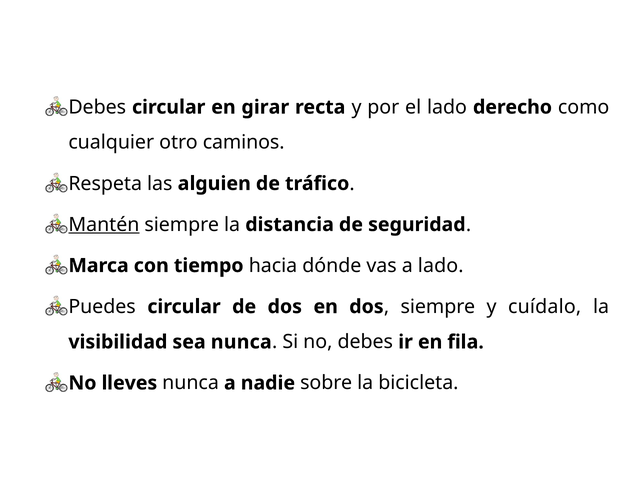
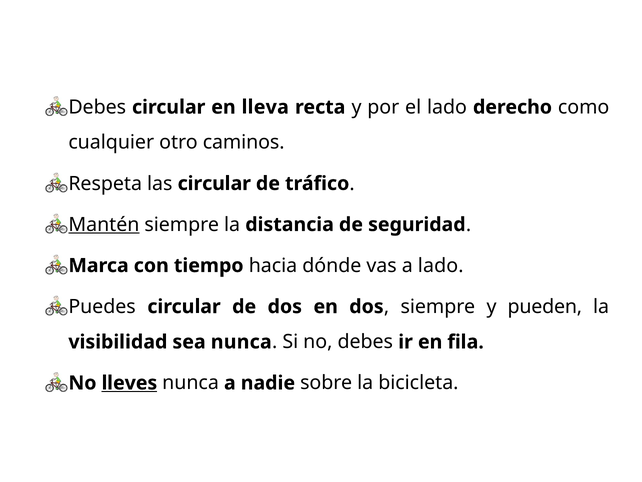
girar: girar -> lleva (265, 107)
las alguien: alguien -> circular (214, 183)
cuídalo: cuídalo -> pueden (545, 306)
lleves underline: none -> present (129, 383)
